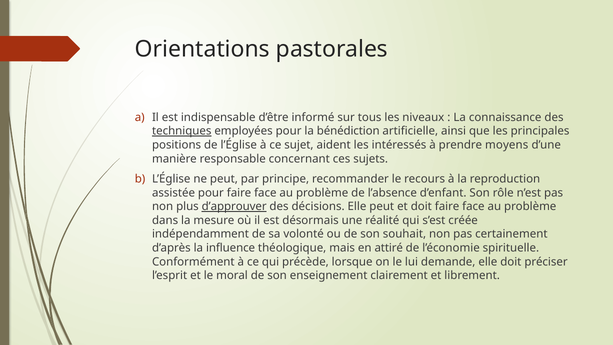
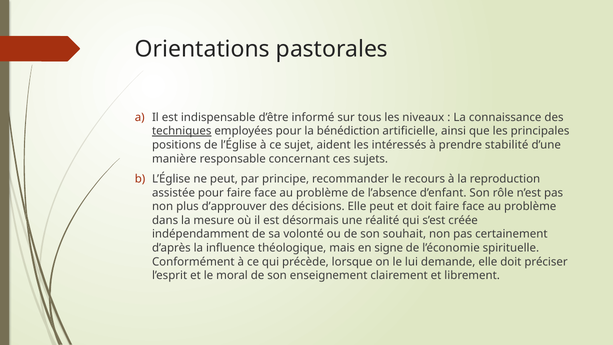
moyens: moyens -> stabilité (507, 145)
d’approuver underline: present -> none (234, 206)
attiré: attiré -> signe (389, 248)
